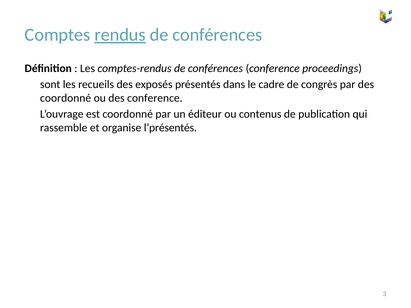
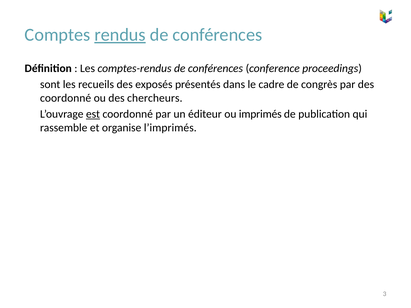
des conference: conference -> chercheurs (155, 98)
est underline: none -> present (93, 114)
contenus: contenus -> imprimés (260, 114)
l’présentés: l’présentés -> l’imprimés (170, 128)
